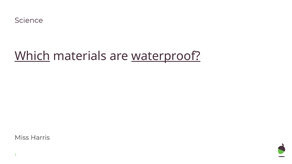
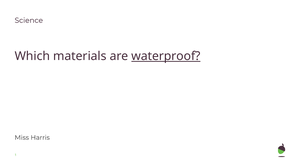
Which underline: present -> none (32, 56)
